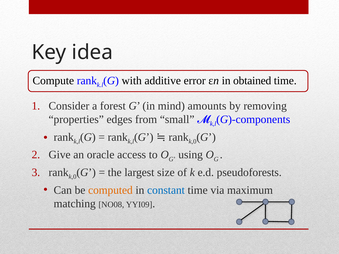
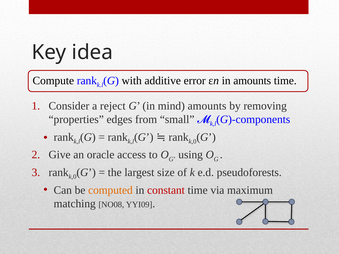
in obtained: obtained -> amounts (252, 81)
forest: forest -> reject (113, 106)
constant colour: blue -> red (166, 190)
